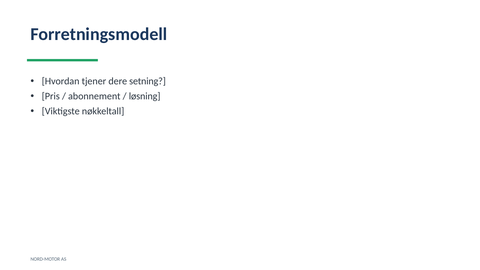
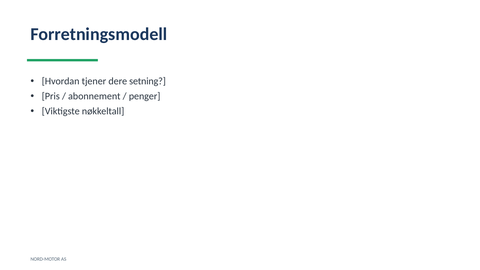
løsning: løsning -> penger (145, 96)
